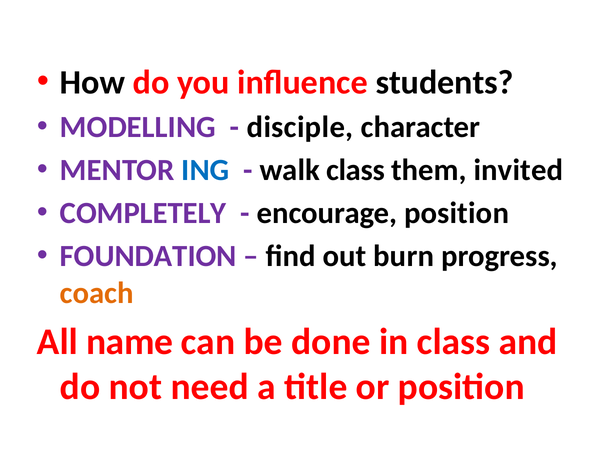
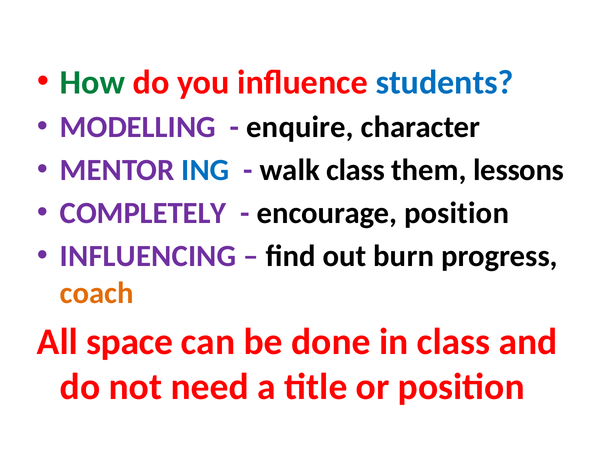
How colour: black -> green (93, 82)
students colour: black -> blue (445, 82)
disciple: disciple -> enquire (300, 127)
invited: invited -> lessons (519, 170)
FOUNDATION: FOUNDATION -> INFLUENCING (148, 256)
name: name -> space (130, 342)
